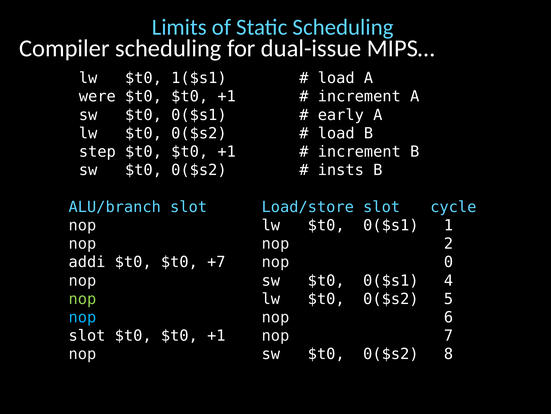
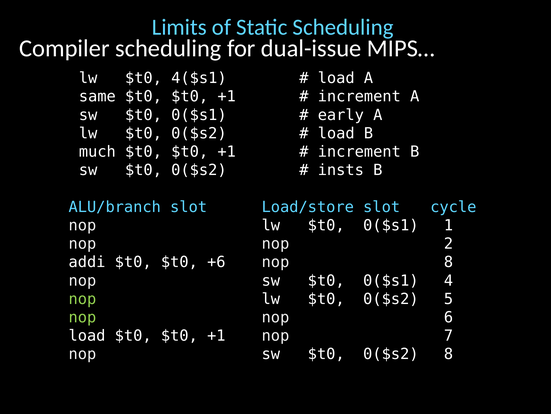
1($s1: 1($s1 -> 4($s1 (199, 78)
were: were -> same (97, 96)
step: step -> much (97, 151)
+7: +7 -> +6 (216, 262)
nop 0: 0 -> 8 (448, 262)
nop colour: light blue -> light green (82, 317)
slot: slot -> load (87, 335)
